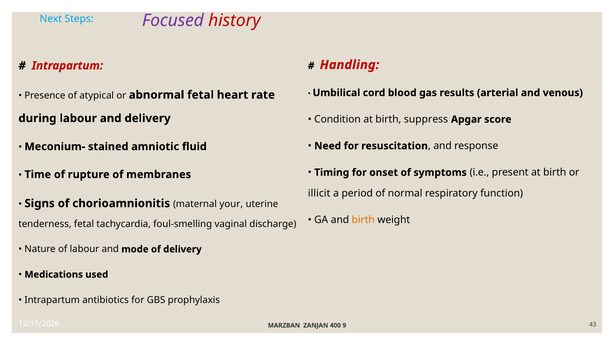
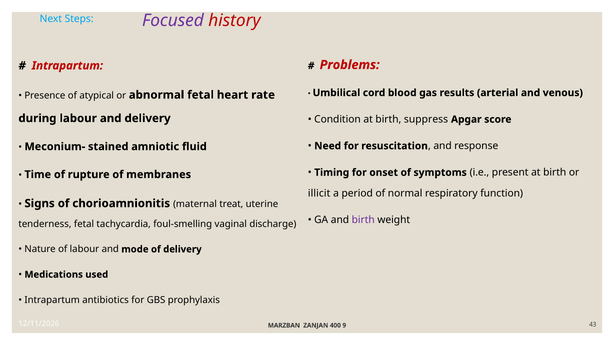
Handling: Handling -> Problems (350, 65)
your: your -> treat (231, 204)
birth colour: orange -> purple (363, 220)
